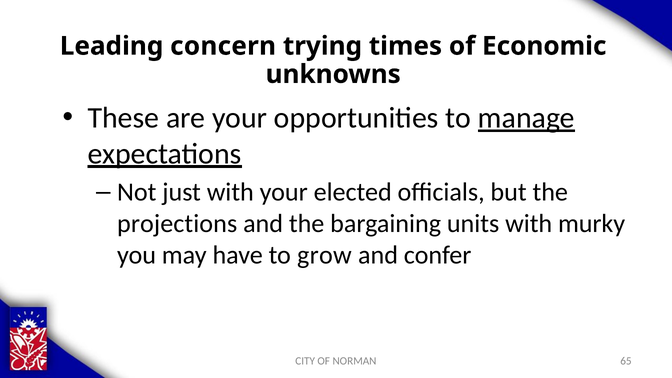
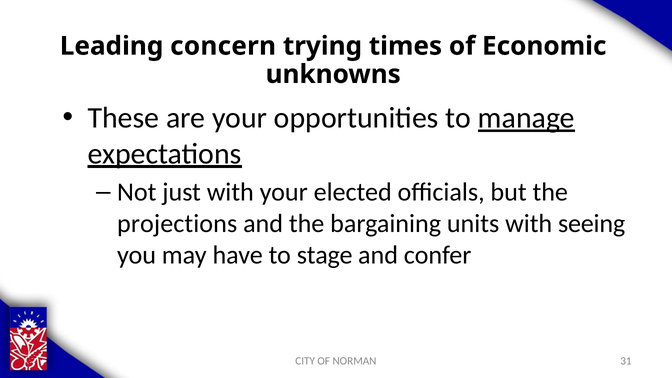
murky: murky -> seeing (592, 224)
grow: grow -> stage (325, 255)
65: 65 -> 31 (626, 361)
